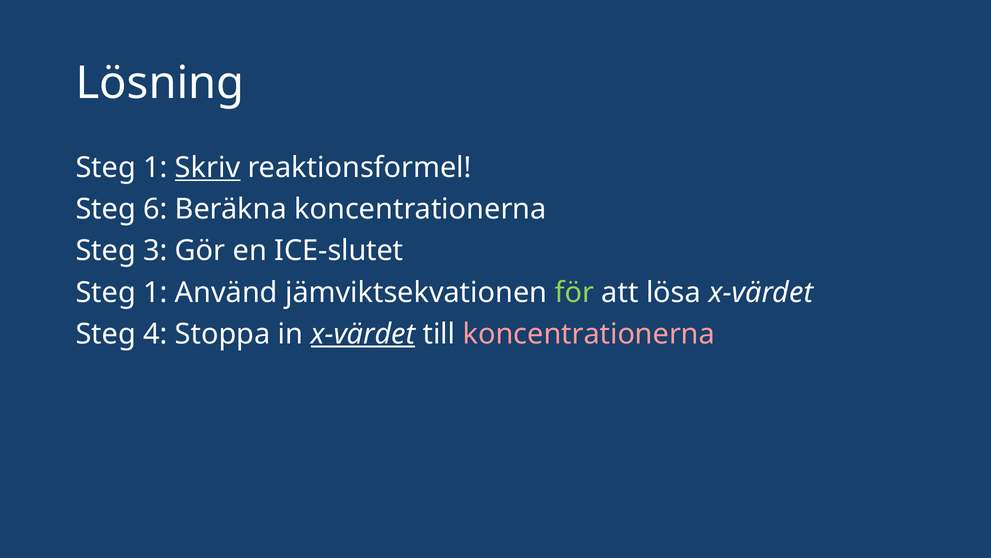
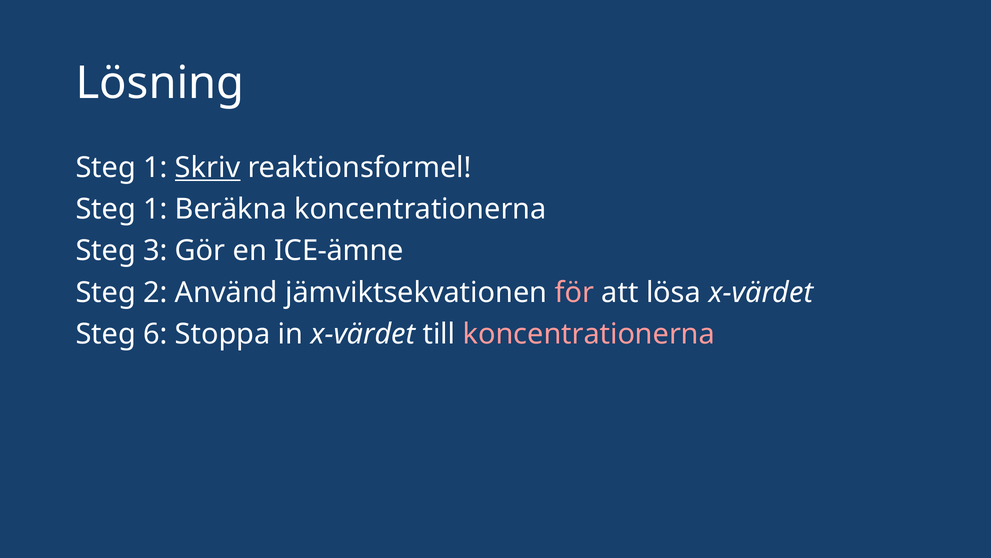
6: 6 -> 1 (155, 209)
ICE-slutet: ICE-slutet -> ICE-ämne (339, 251)
1: 1 -> 2 (155, 292)
för colour: light green -> pink (574, 292)
4: 4 -> 6 (155, 334)
x-värdet underline: present -> none (363, 334)
